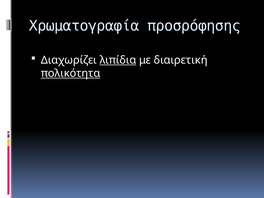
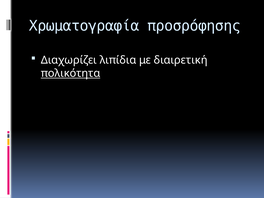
λιπίδια underline: present -> none (118, 60)
